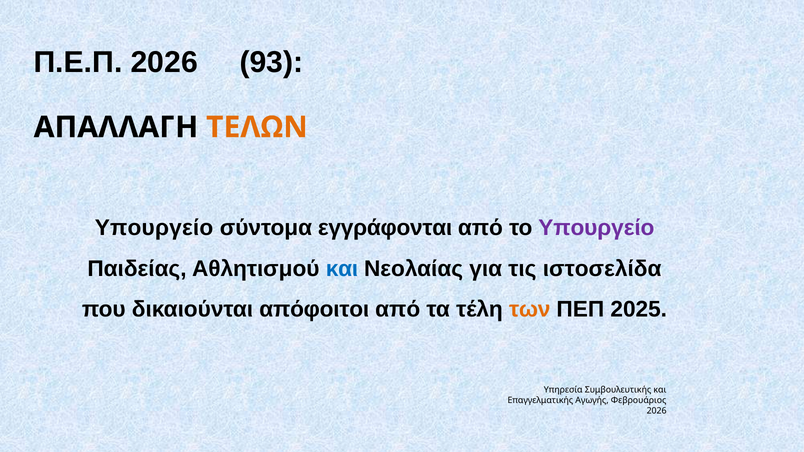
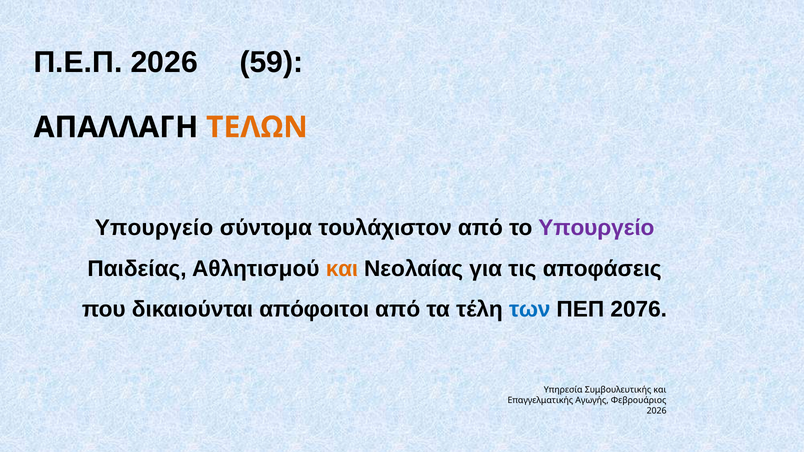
93: 93 -> 59 (271, 62)
εγγράφονται: εγγράφονται -> τουλάχιστον (385, 228)
και colour: blue -> orange (342, 269)
ιστοσελίδα: ιστοσελίδα -> αποφάσεις (602, 269)
των colour: orange -> blue (530, 309)
2025: 2025 -> 2076 (639, 309)
